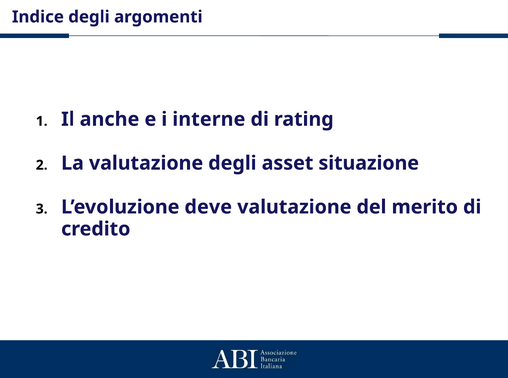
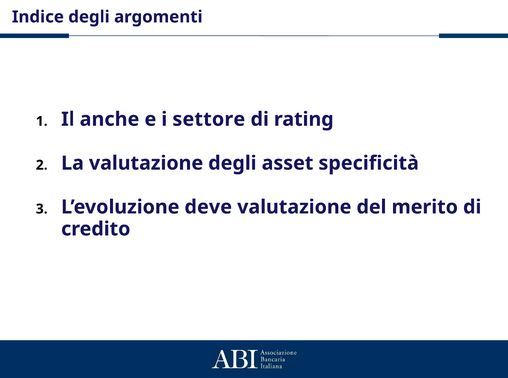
interne: interne -> settore (209, 119)
situazione: situazione -> specificità (369, 163)
